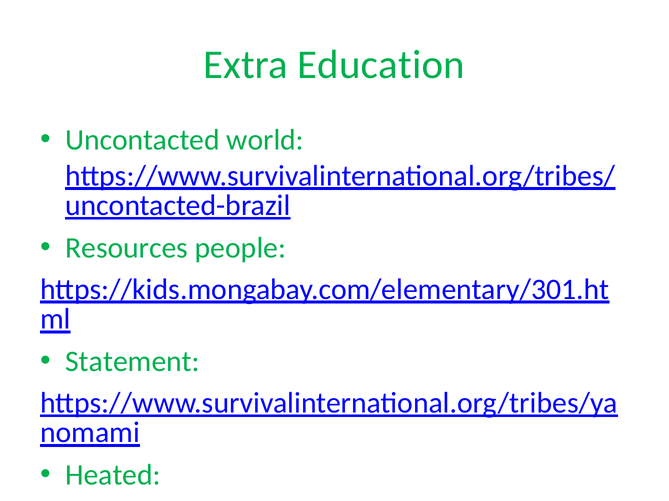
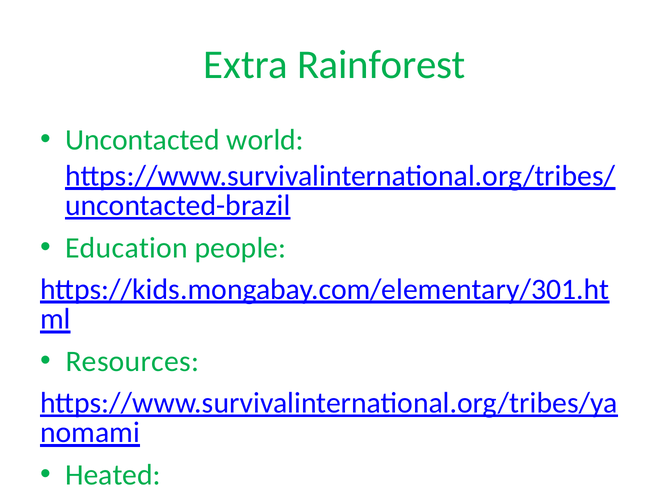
Education: Education -> Rainforest (381, 65)
Resources: Resources -> Education (127, 248)
Statement: Statement -> Resources (132, 362)
